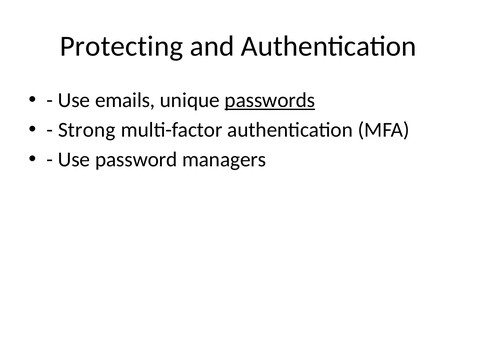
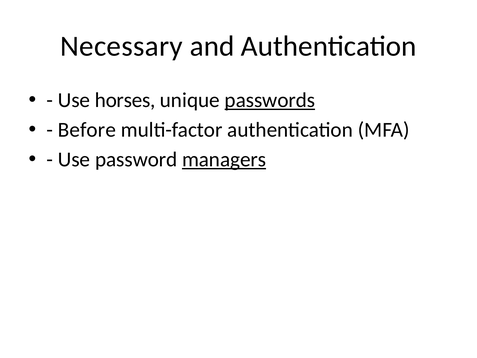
Protecting: Protecting -> Necessary (121, 46)
emails: emails -> horses (125, 100)
Strong: Strong -> Before (87, 130)
managers underline: none -> present (224, 159)
